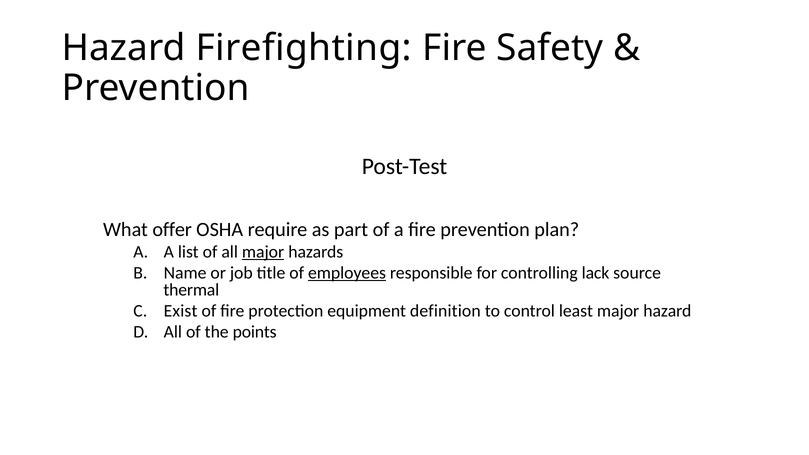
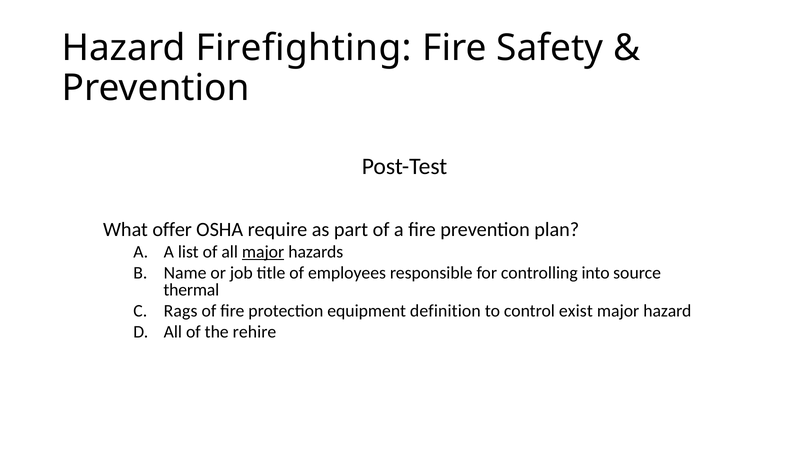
employees underline: present -> none (347, 273)
lack: lack -> into (596, 273)
Exist: Exist -> Rags (181, 311)
least: least -> exist (576, 311)
points: points -> rehire (254, 332)
